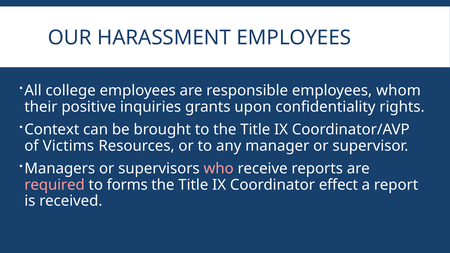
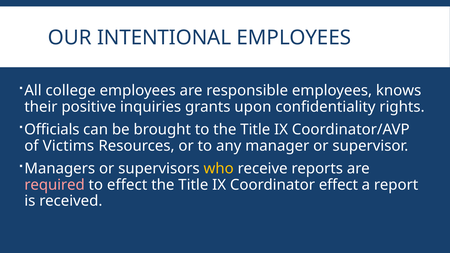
HARASSMENT: HARASSMENT -> INTENTIONAL (164, 38)
whom: whom -> knows (399, 91)
Context: Context -> Officials (52, 130)
who colour: pink -> yellow (219, 169)
to forms: forms -> effect (127, 185)
